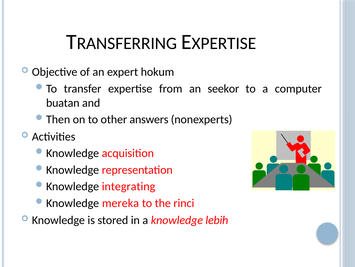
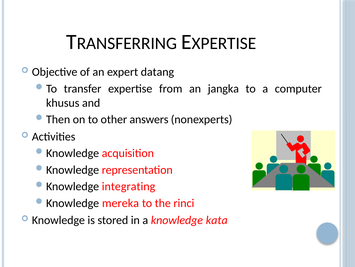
hokum: hokum -> datang (157, 72)
seekor: seekor -> jangka (223, 88)
buatan: buatan -> khusus (63, 103)
lebih: lebih -> kata (217, 220)
